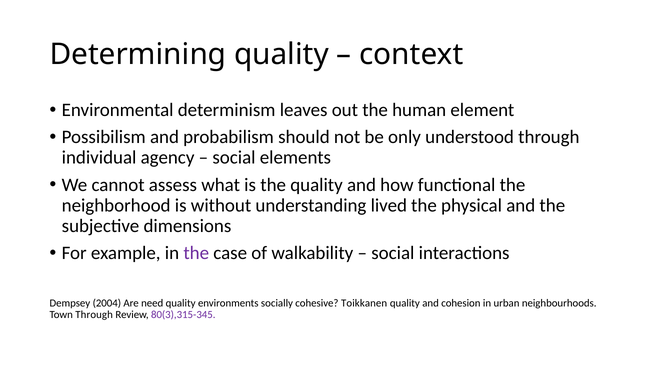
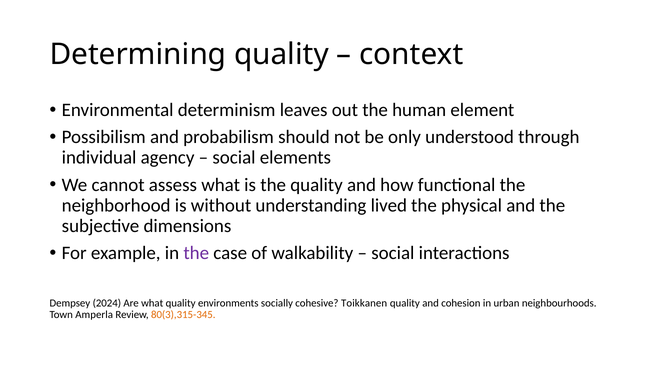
2004: 2004 -> 2024 (107, 303)
Are need: need -> what (152, 303)
Town Through: Through -> Amperla (94, 315)
80(3),315-345 colour: purple -> orange (183, 315)
